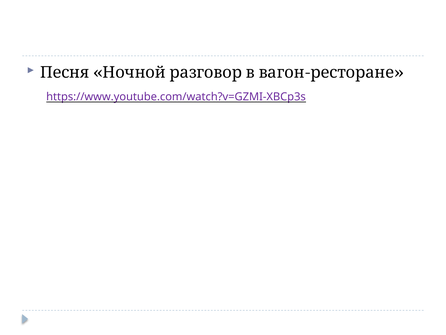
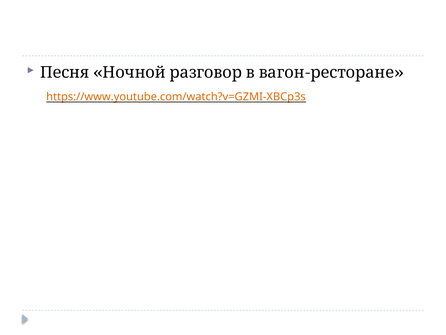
https://www.youtube.com/watch?v=GZMI-XBCp3s colour: purple -> orange (176, 97)
